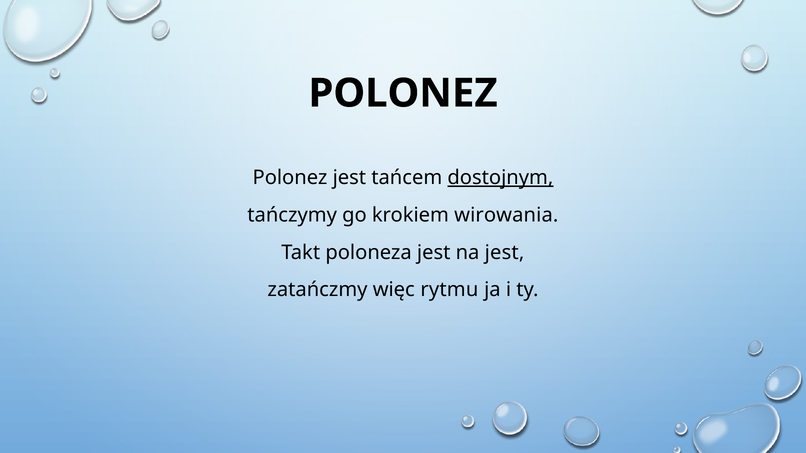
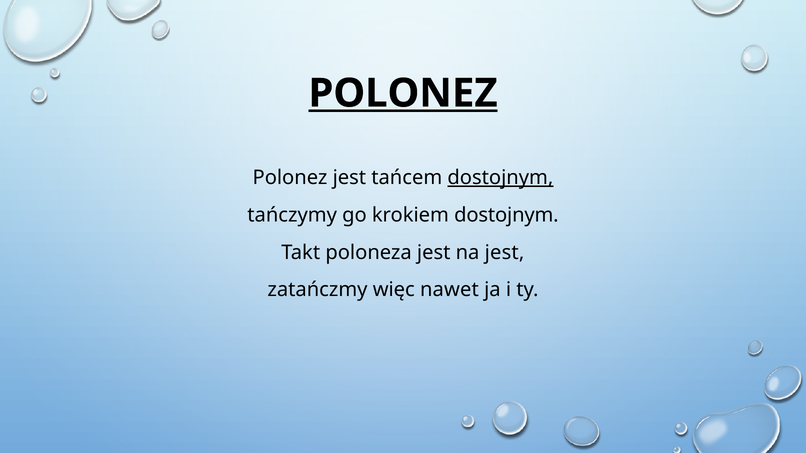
POLONEZ underline: none -> present (403, 93)
krokiem wirowania: wirowania -> dostojnym (506, 215)
rytmu: rytmu -> nawet (449, 290)
